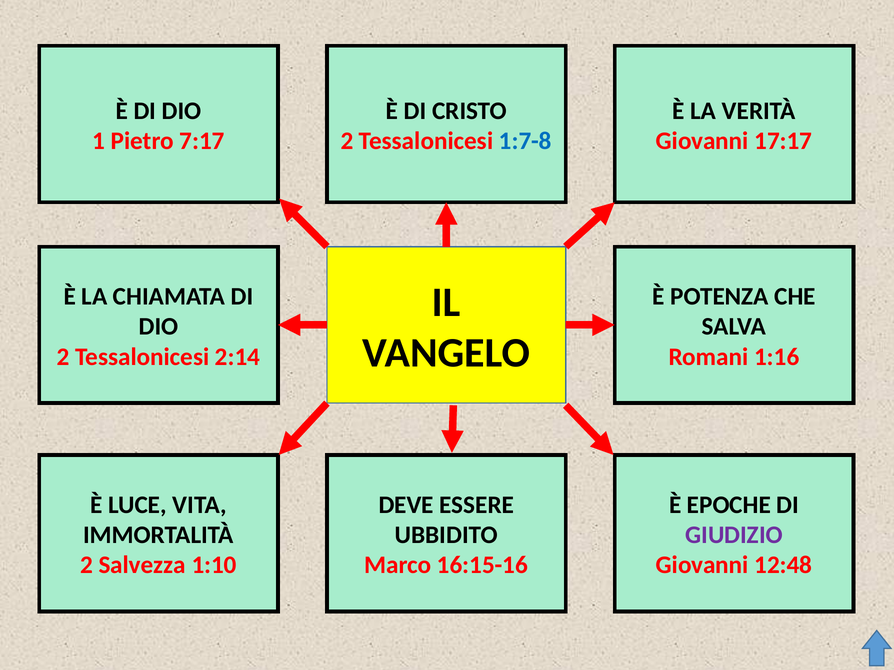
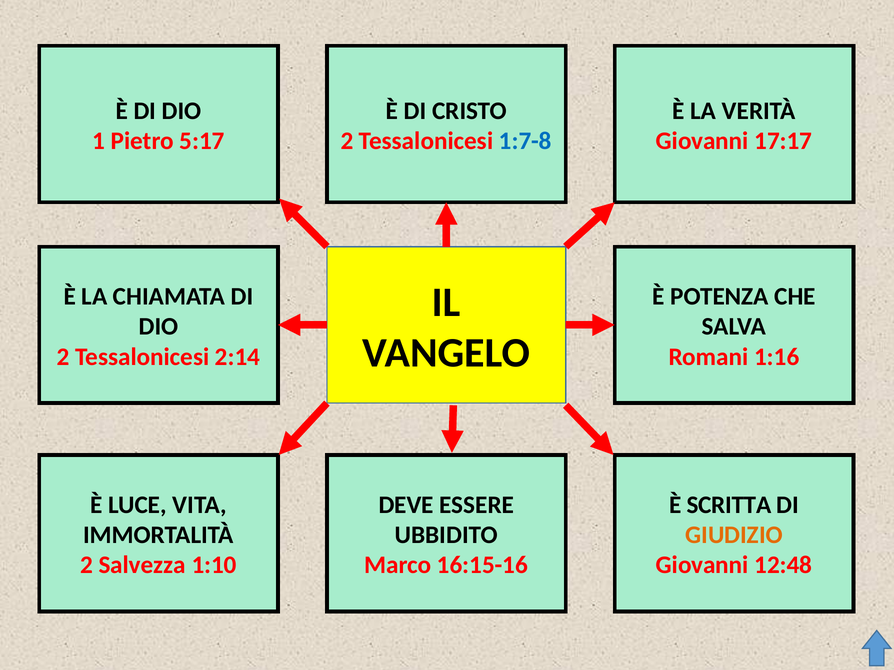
7:17: 7:17 -> 5:17 (202, 141)
EPOCHE: EPOCHE -> SCRITTA (729, 505)
GIUDIZIO colour: purple -> orange (734, 535)
